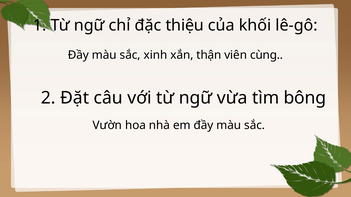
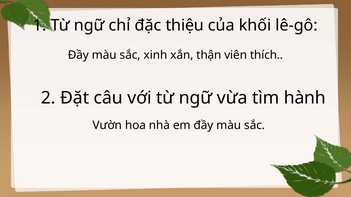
cùng: cùng -> thích (267, 55)
bông: bông -> hành (305, 98)
